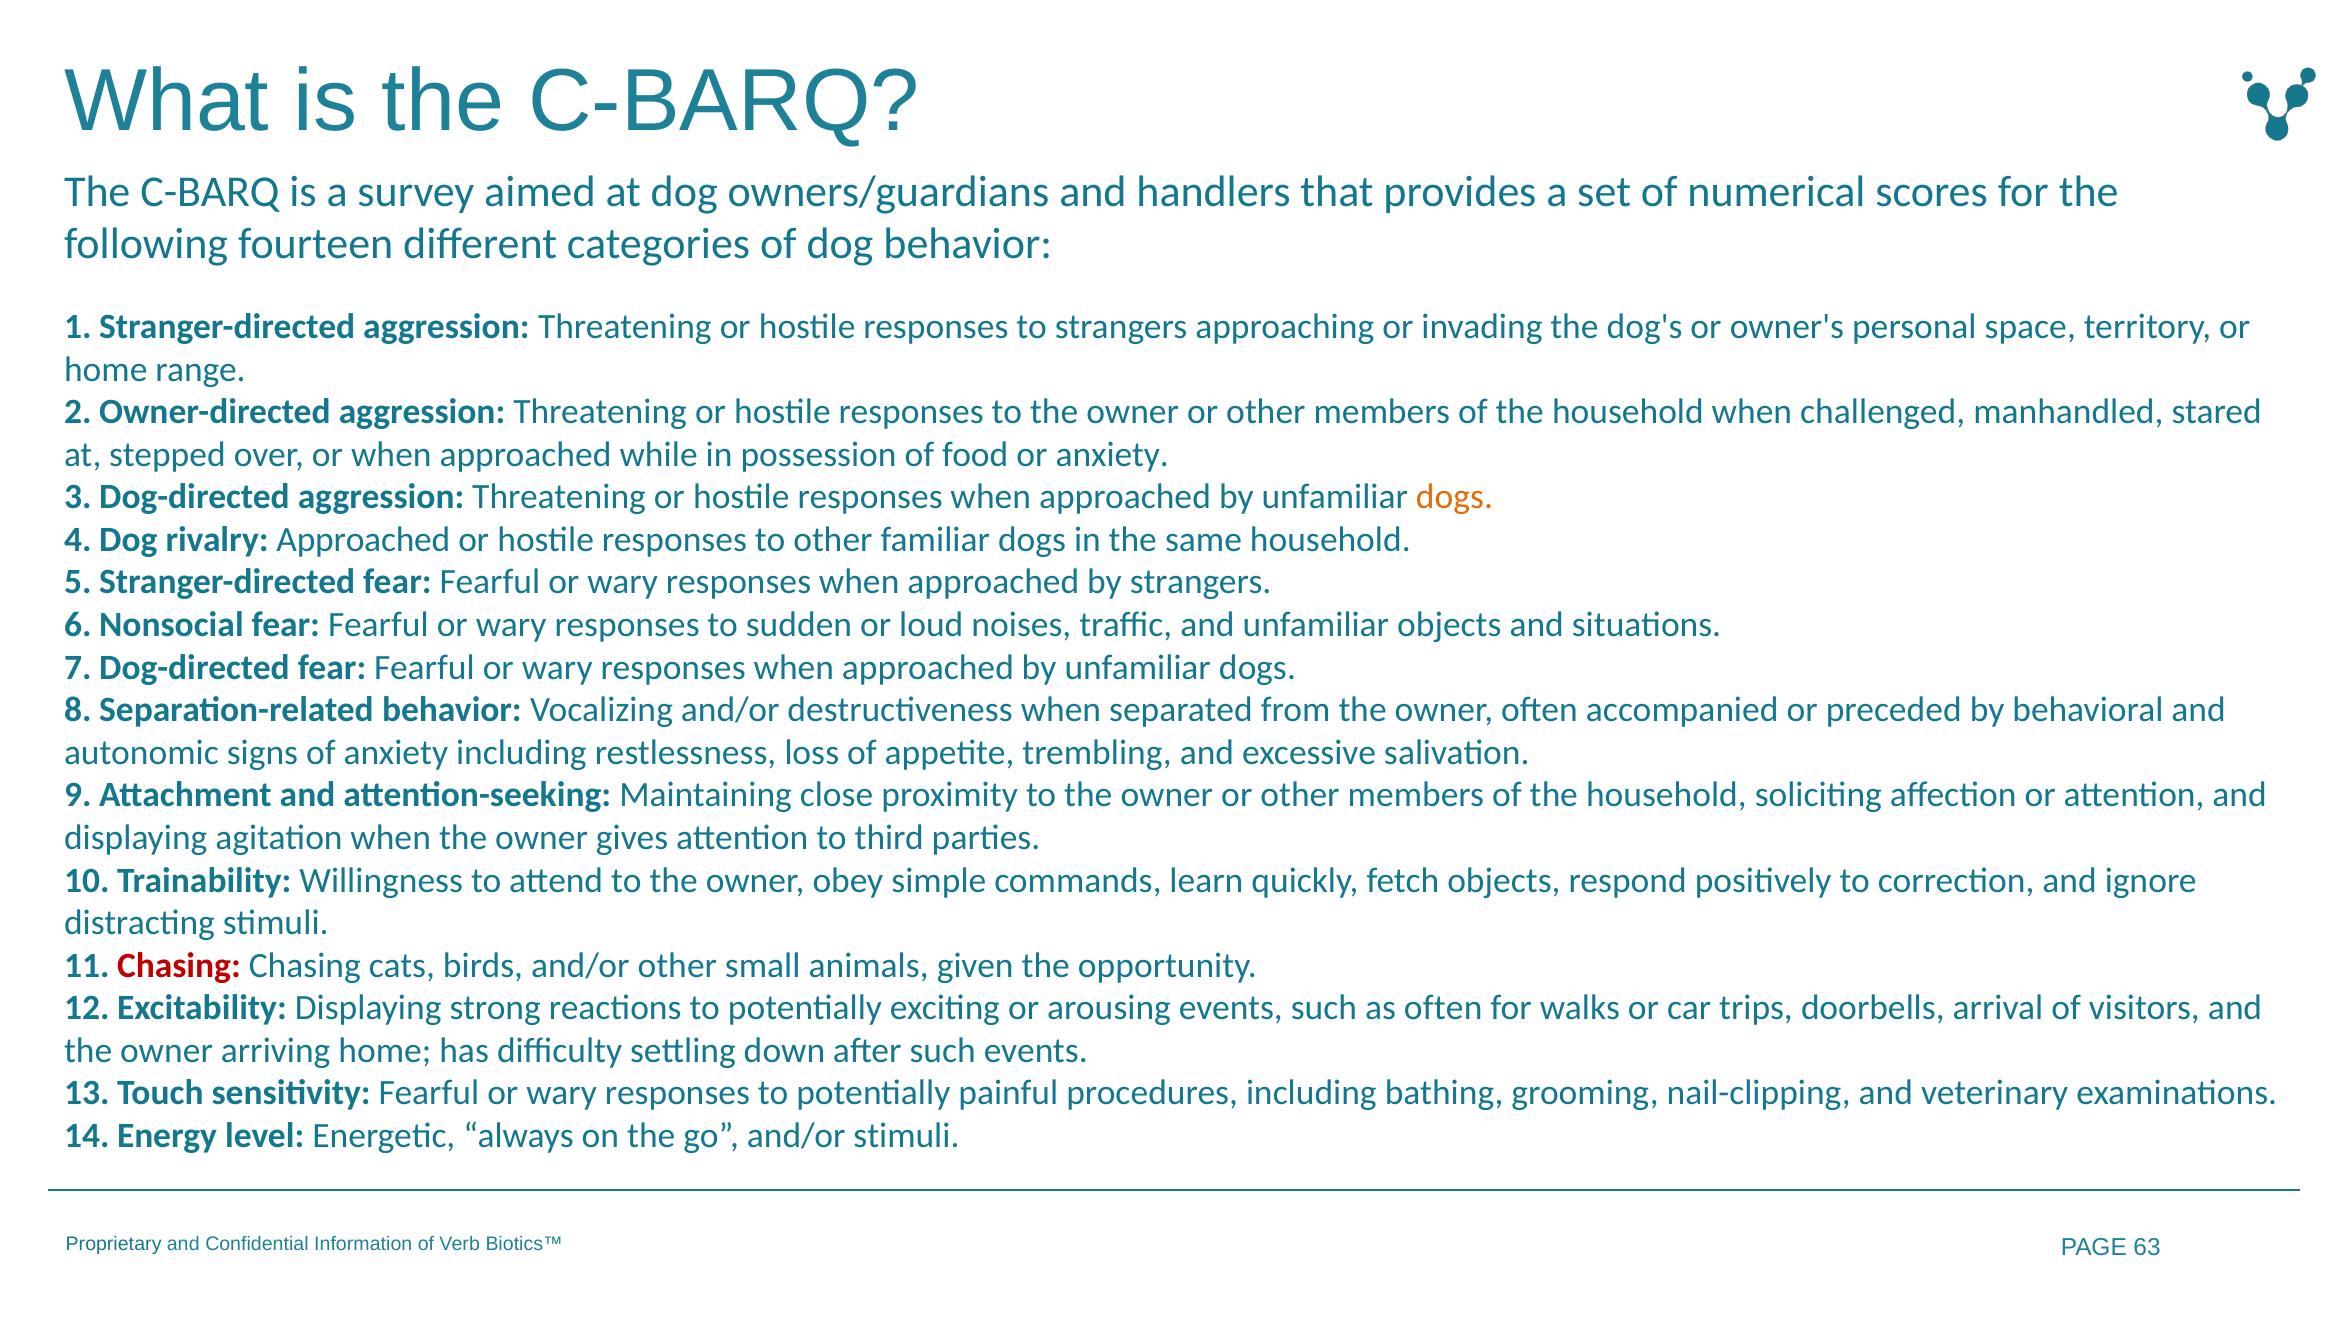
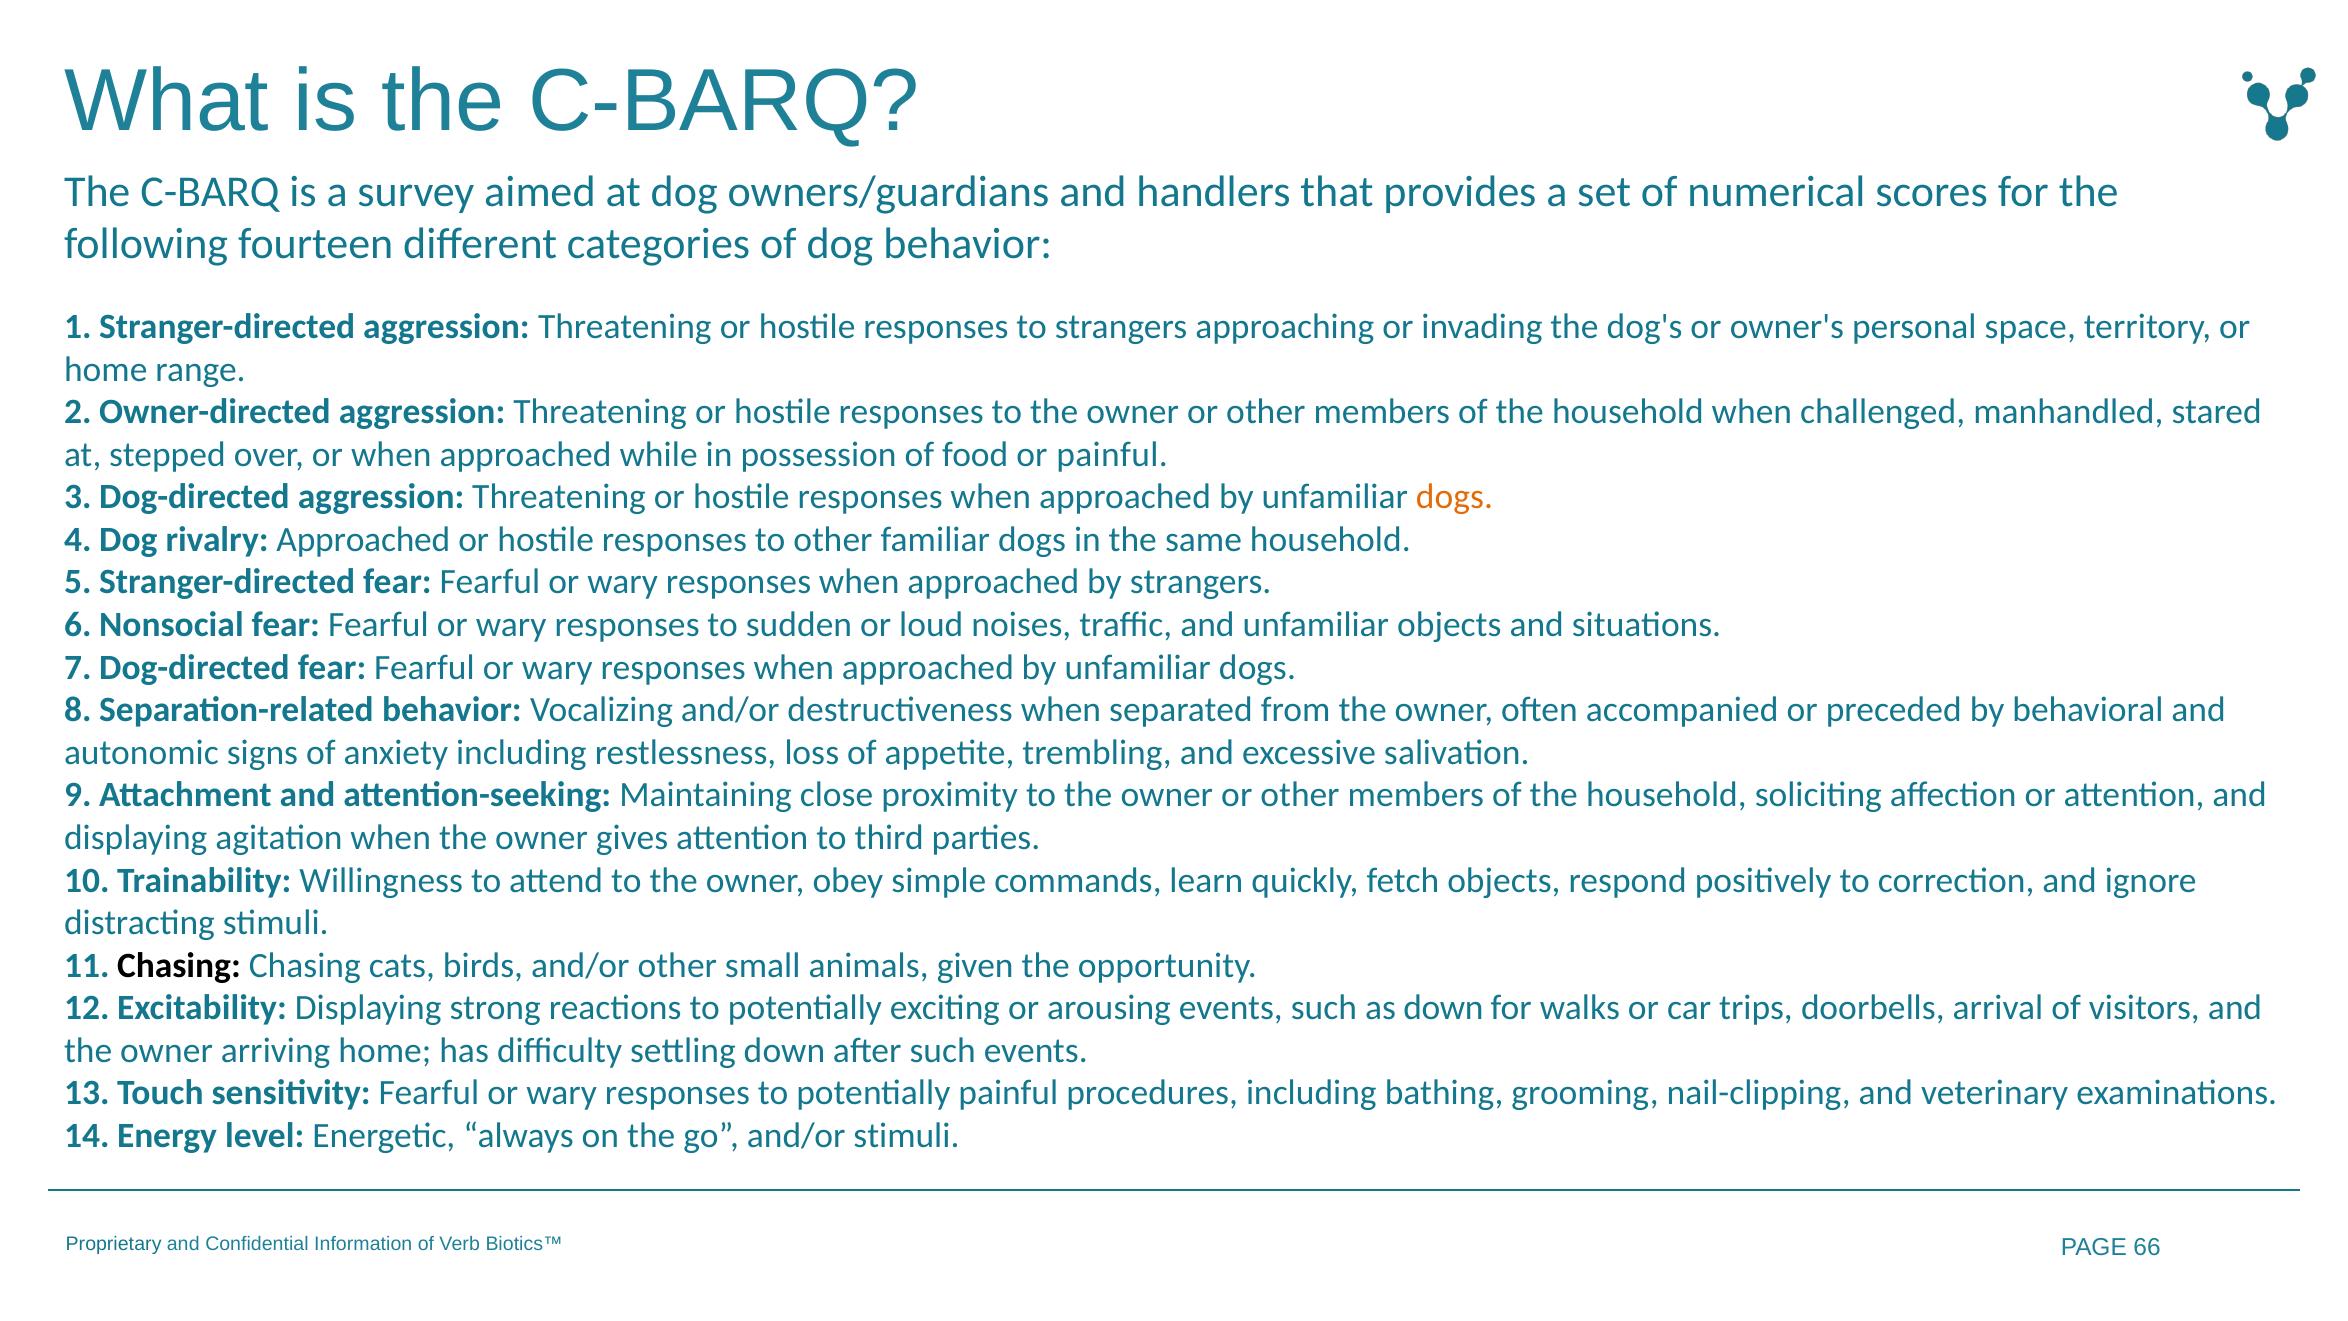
or anxiety: anxiety -> painful (1112, 454)
Chasing colour: red -> black (179, 965)
as often: often -> down (1443, 1008)
63: 63 -> 66 (2147, 1247)
